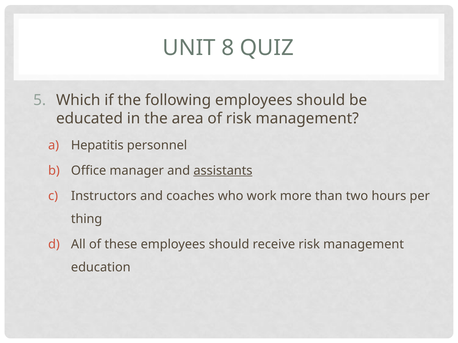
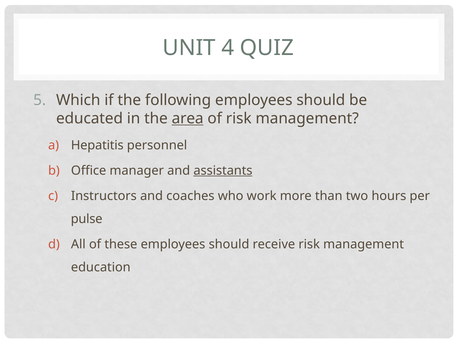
8: 8 -> 4 (228, 48)
area underline: none -> present (188, 119)
thing: thing -> pulse (87, 219)
